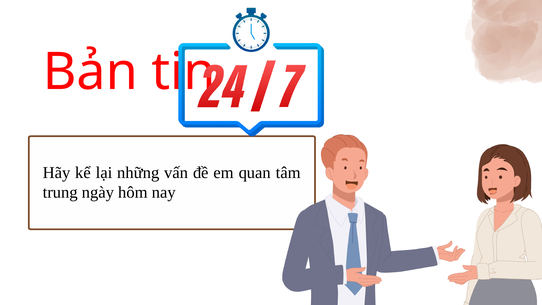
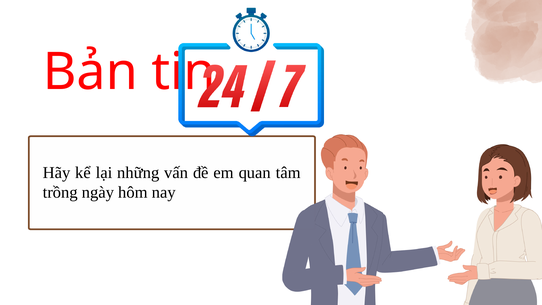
trung: trung -> trồng (60, 192)
